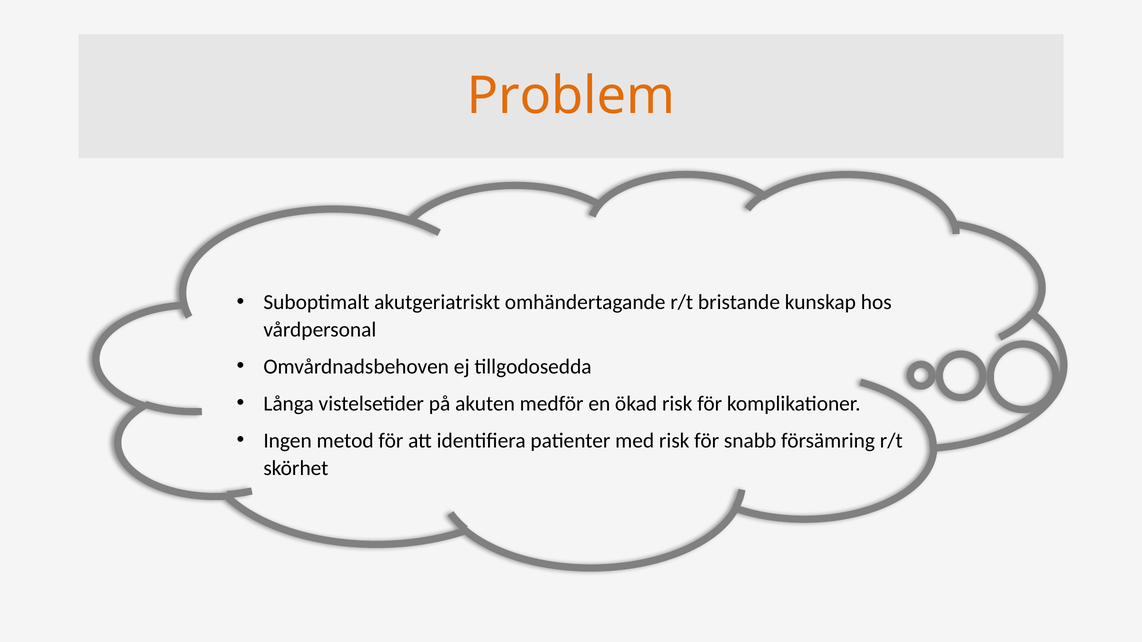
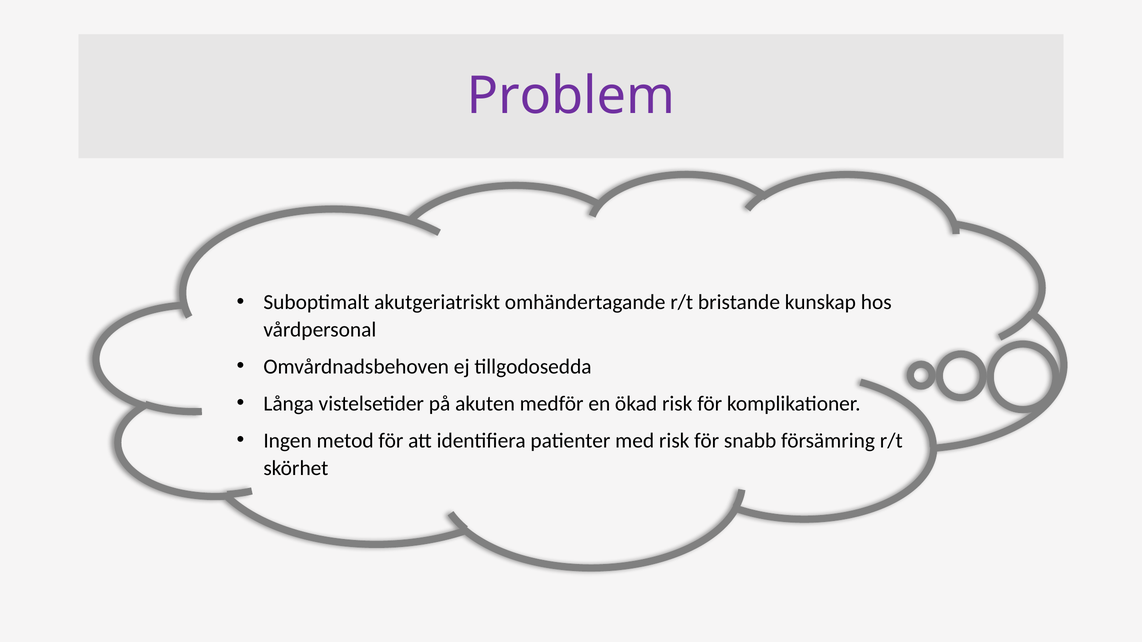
Problem colour: orange -> purple (571, 96)
